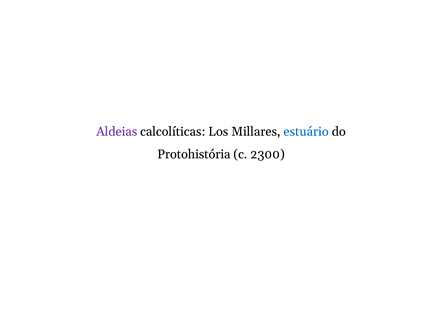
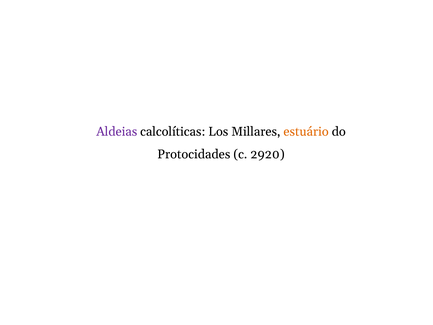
estuário colour: blue -> orange (306, 132)
Protohistória: Protohistória -> Protocidades (194, 154)
2300: 2300 -> 2920 (267, 154)
